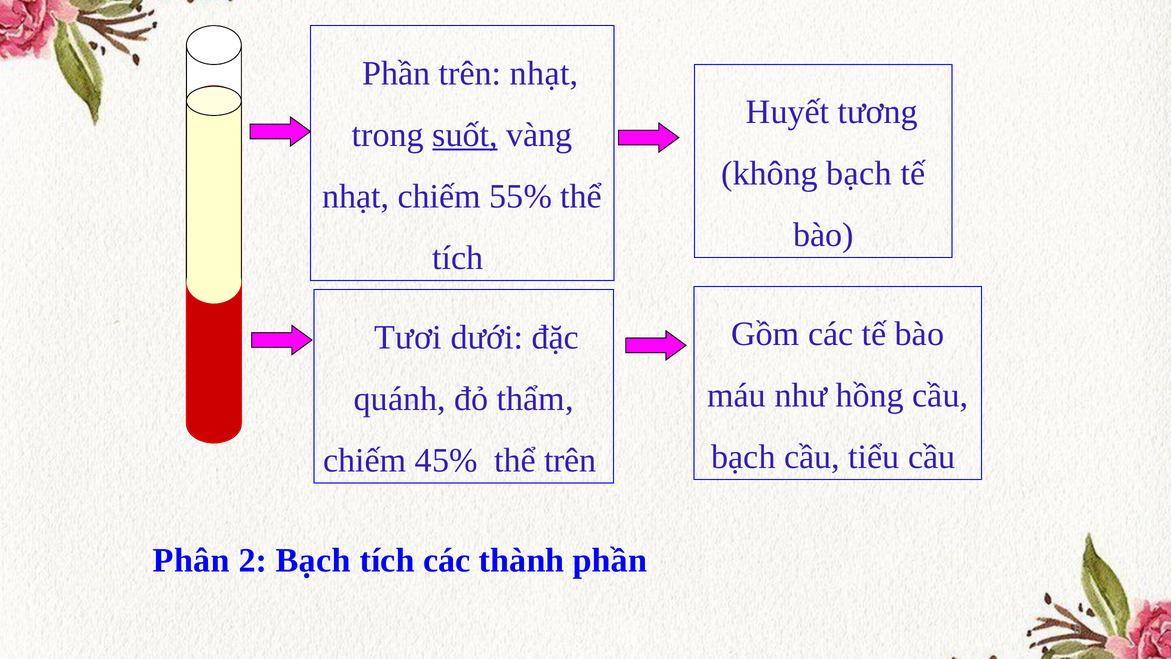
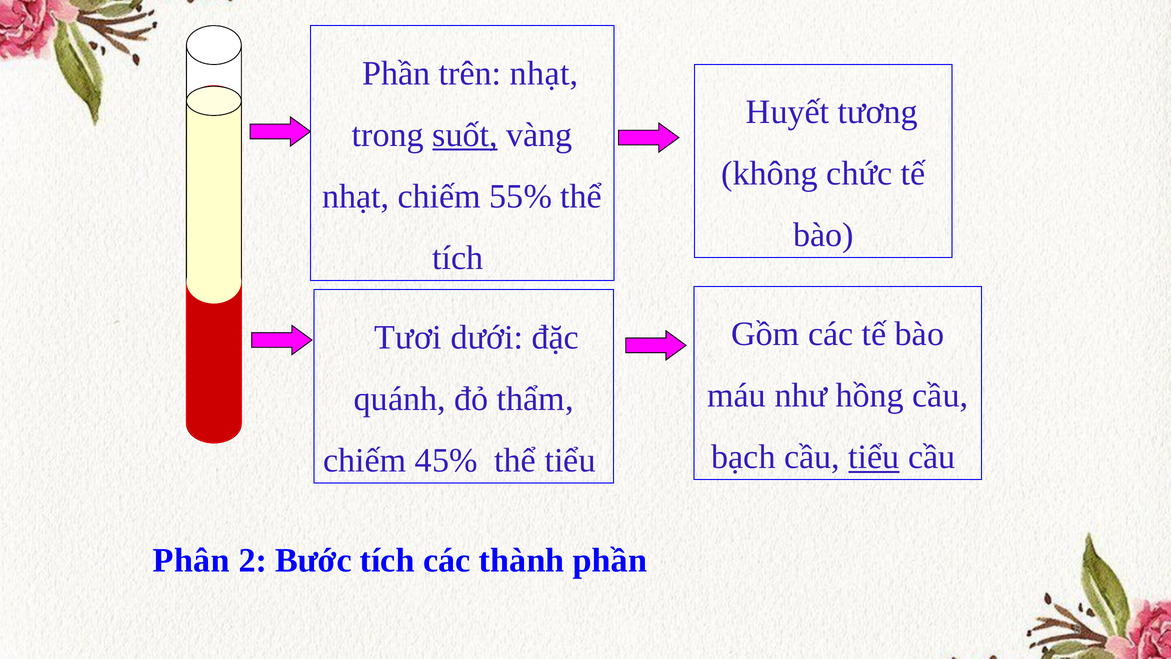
không bạch: bạch -> chức (859, 174)
tiểu underline: none -> present (874, 457)
thể trên: trên -> tiểu (570, 460)
2 Bạch: Bạch -> Bước (314, 560)
